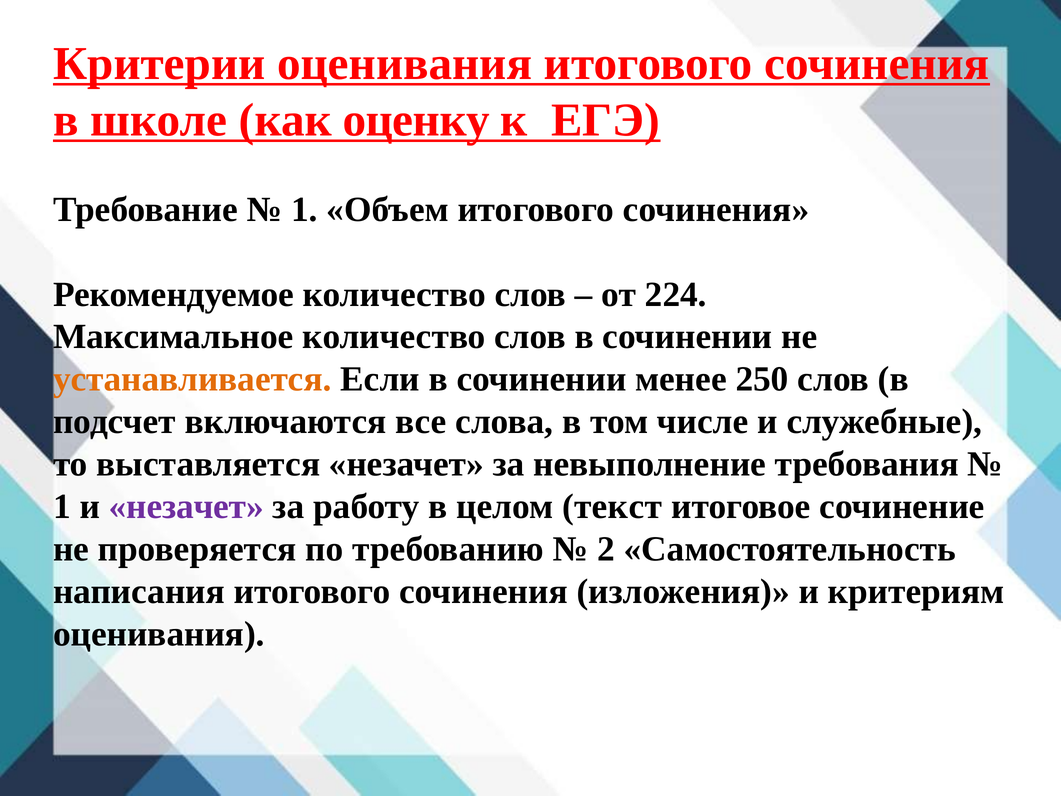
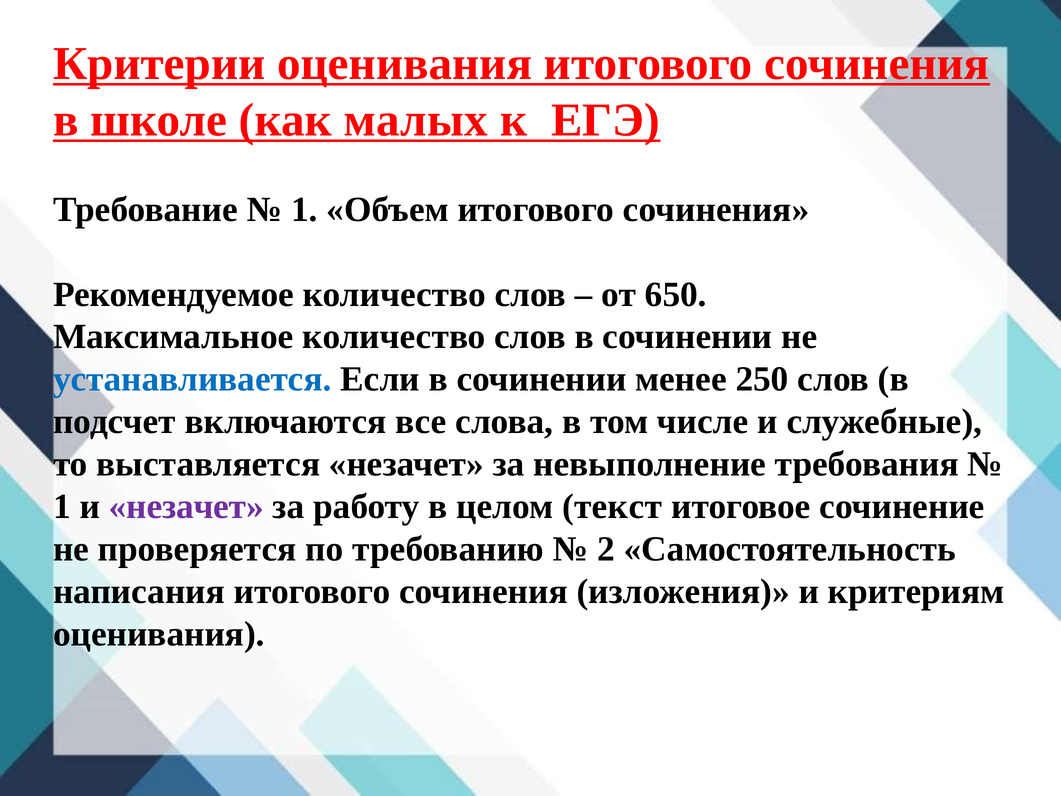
оценку: оценку -> малых (416, 120)
224: 224 -> 650 (676, 294)
устанавливается colour: orange -> blue (192, 379)
